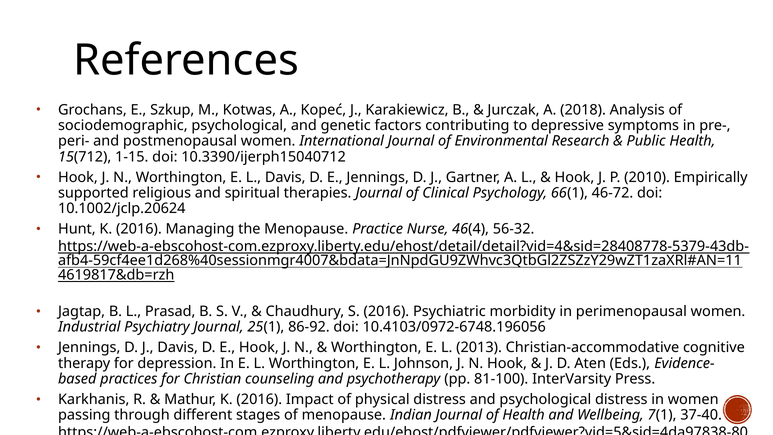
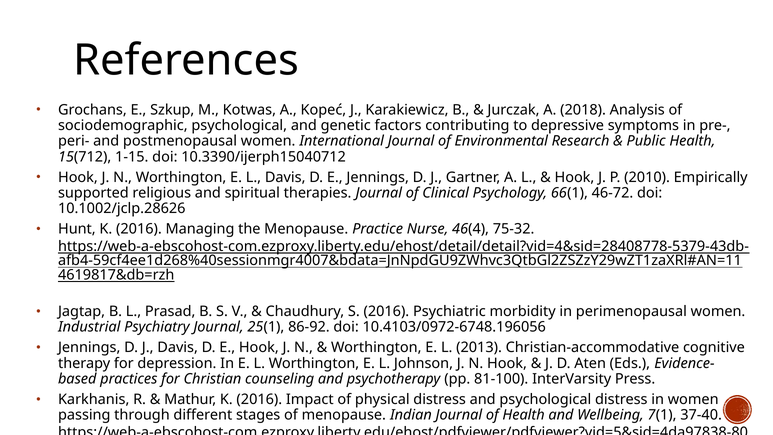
10.1002/jclp.20624: 10.1002/jclp.20624 -> 10.1002/jclp.28626 (122, 209)
56-32: 56-32 -> 75-32 (514, 229)
